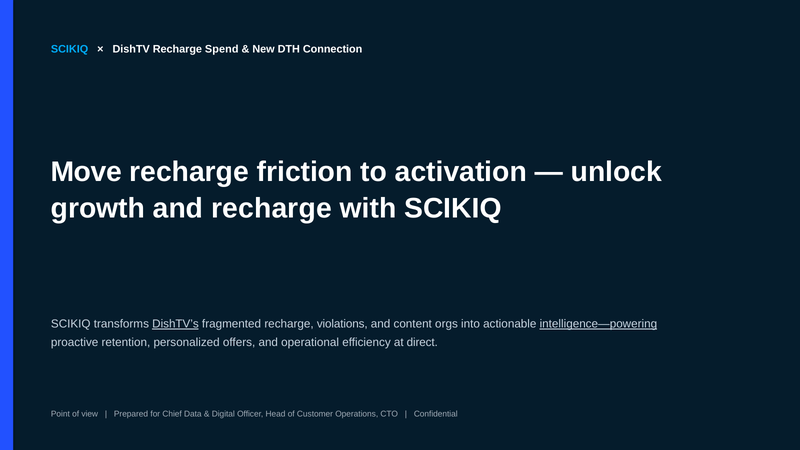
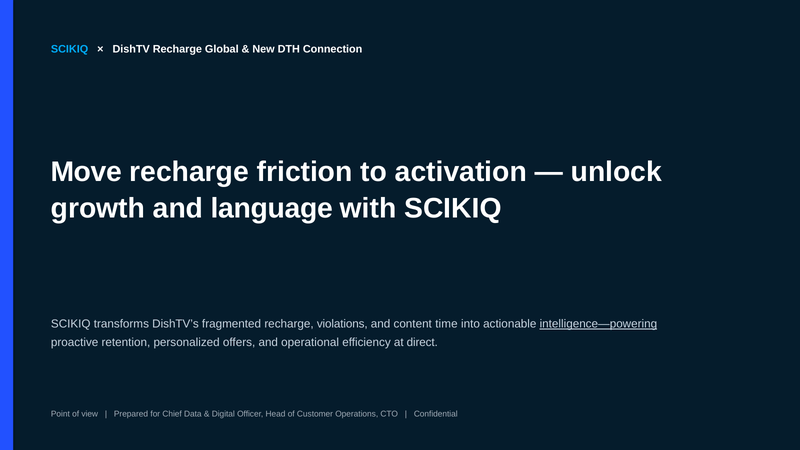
Spend: Spend -> Global (222, 49)
and recharge: recharge -> language (272, 208)
DishTV’s underline: present -> none (175, 324)
orgs: orgs -> time (446, 324)
